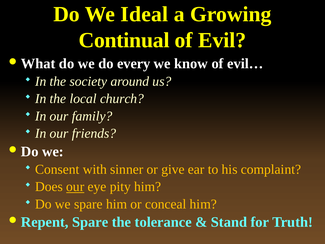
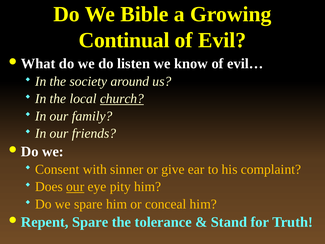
Ideal: Ideal -> Bible (144, 14)
every: every -> listen (134, 64)
church underline: none -> present (122, 99)
